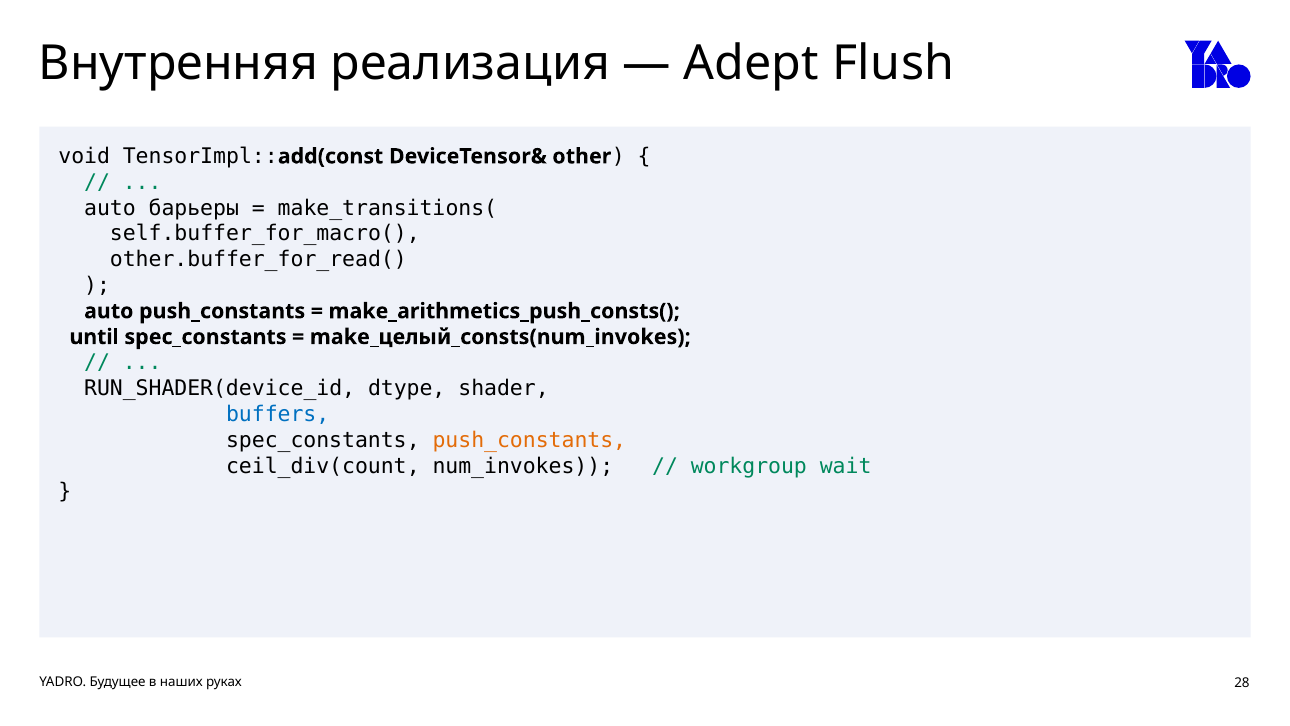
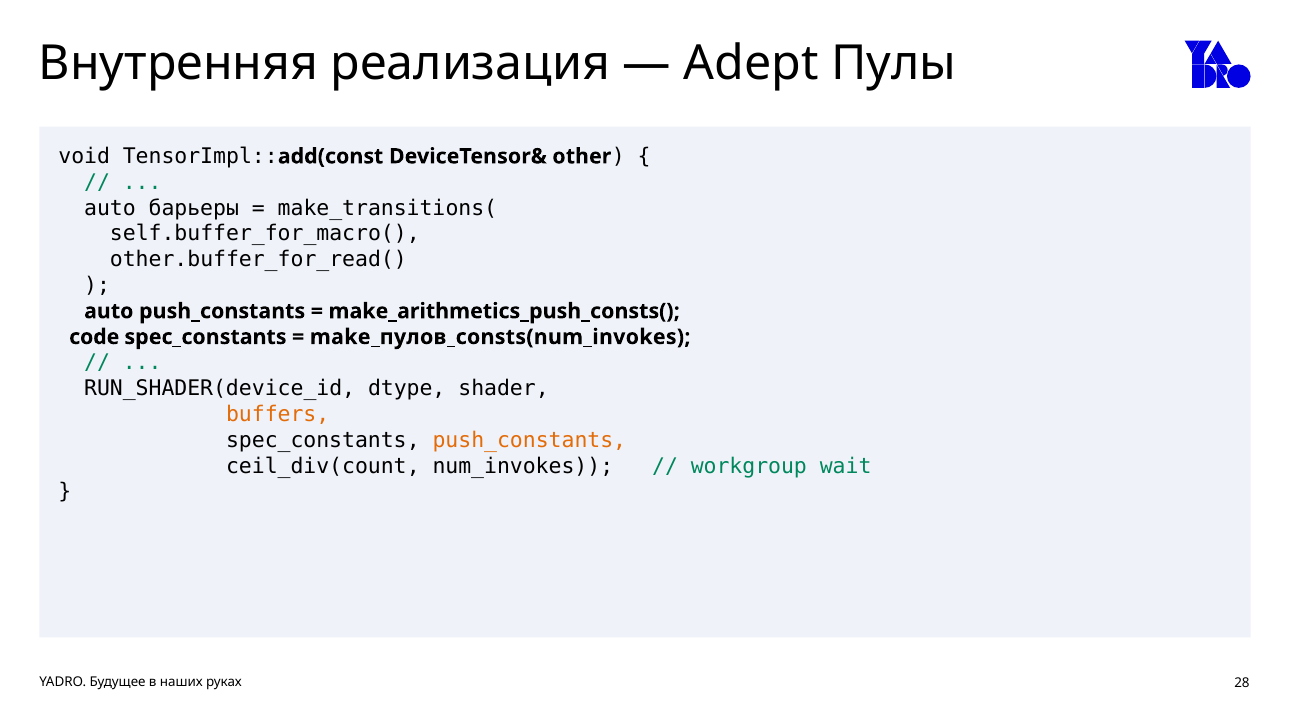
Flush: Flush -> Пулы (894, 63)
until: until -> code (94, 337)
make_целый_consts(num_invokes: make_целый_consts(num_invokes -> make_пулов_consts(num_invokes (500, 337)
buffers colour: blue -> orange (278, 414)
